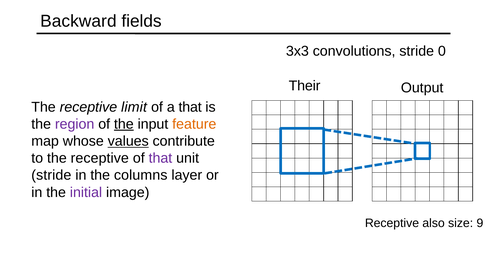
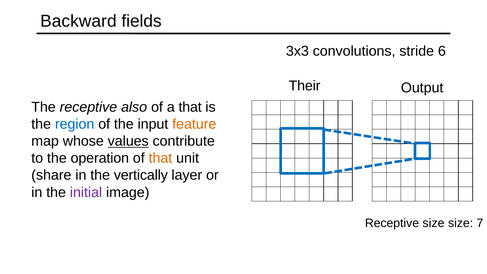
0: 0 -> 6 (442, 51)
limit: limit -> also (134, 107)
region colour: purple -> blue (75, 124)
the underline: present -> none (124, 124)
to the receptive: receptive -> operation (100, 158)
that colour: purple -> orange (160, 158)
stride: stride -> share (51, 175)
columns: columns -> vertically (141, 175)
Receptive also: also -> size (433, 223)
9: 9 -> 7 (480, 223)
